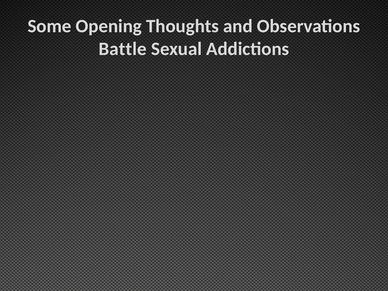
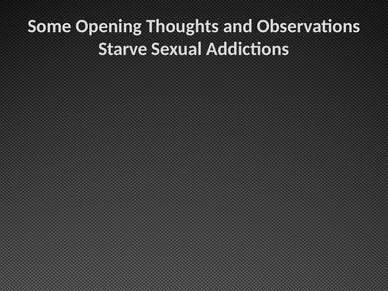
Battle: Battle -> Starve (123, 49)
